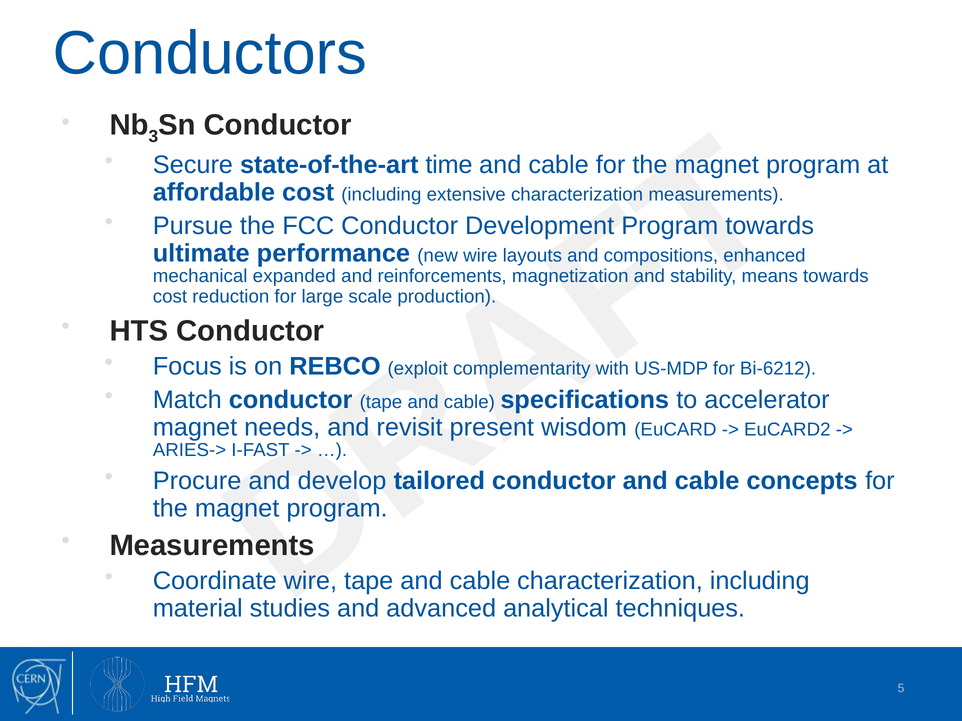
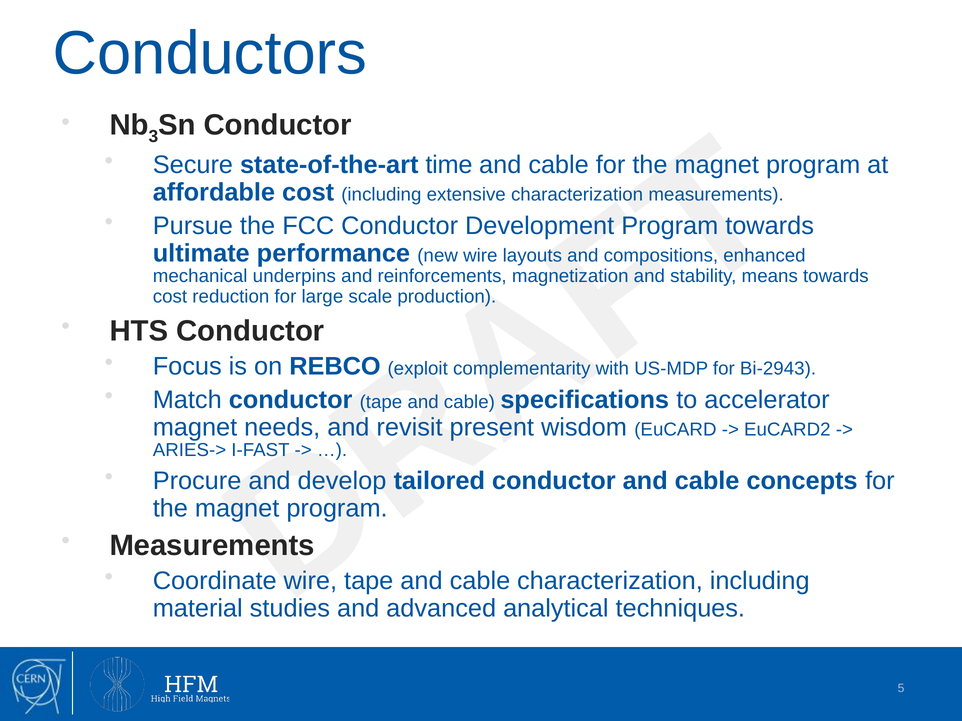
expanded: expanded -> underpins (294, 276)
Bi-6212: Bi-6212 -> Bi-2943 (778, 369)
